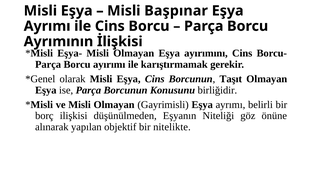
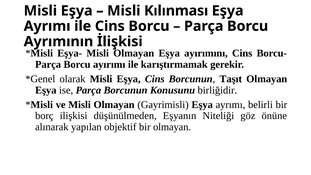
Başpınar: Başpınar -> Kılınması (176, 11)
bir nitelikte: nitelikte -> olmayan (172, 127)
